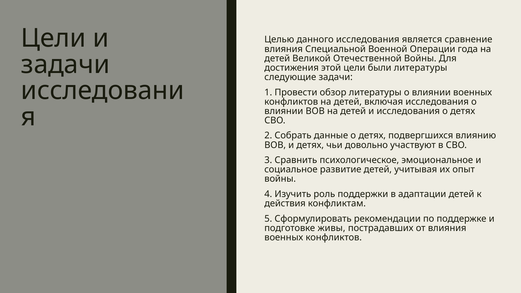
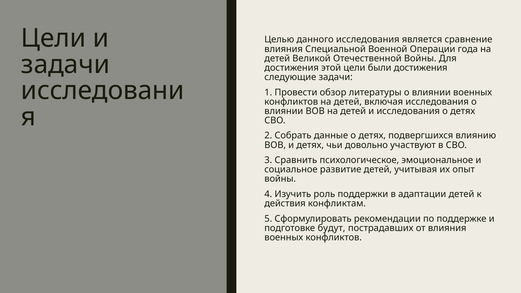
были литературы: литературы -> достижения (421, 68)
живы: живы -> будут (332, 228)
